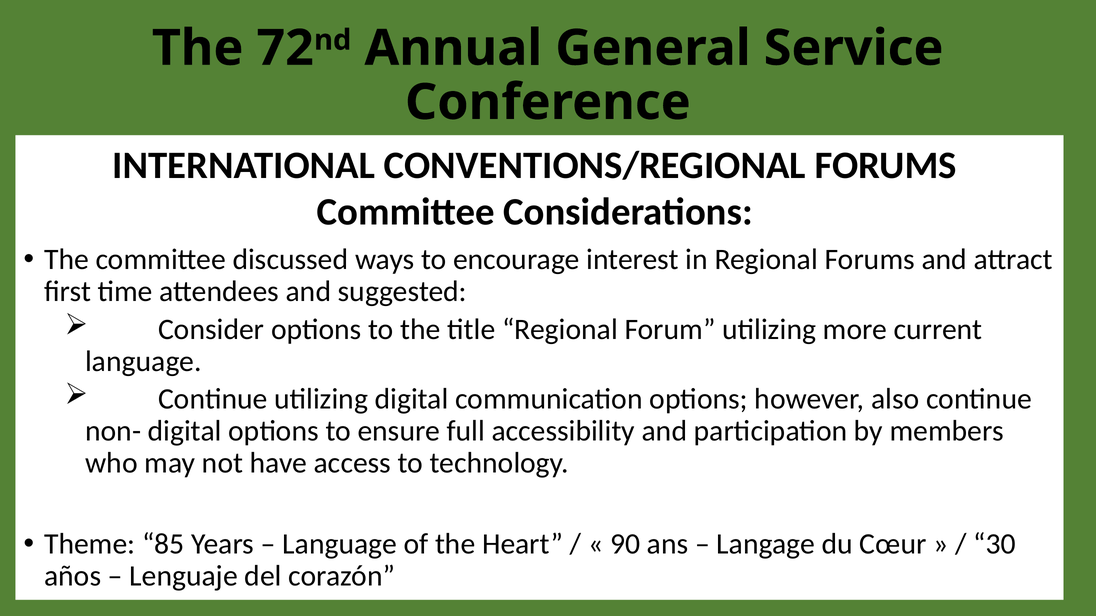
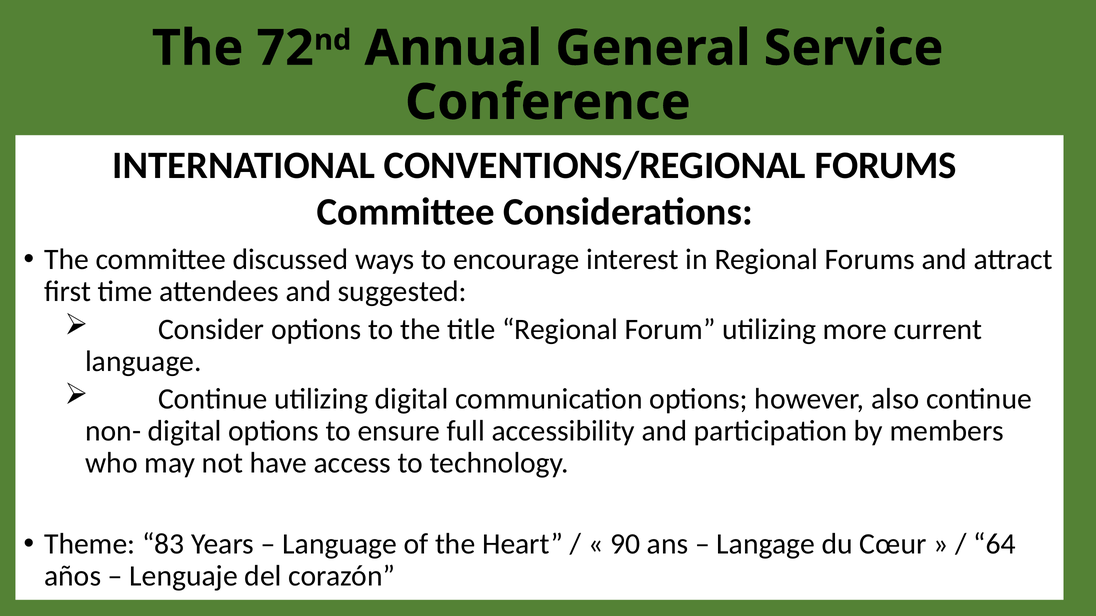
85: 85 -> 83 (163, 545)
30: 30 -> 64 (994, 545)
